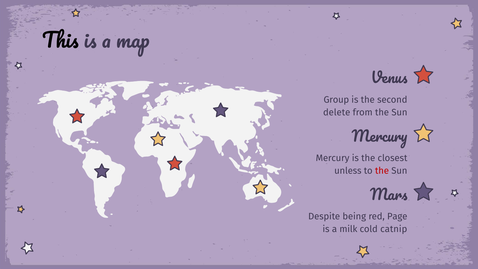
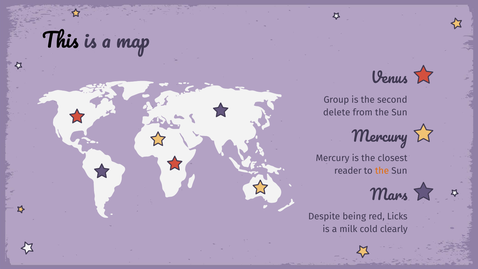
unless: unless -> reader (348, 171)
the colour: red -> orange (382, 171)
Page: Page -> Licks (397, 216)
catnip: catnip -> clearly (394, 229)
